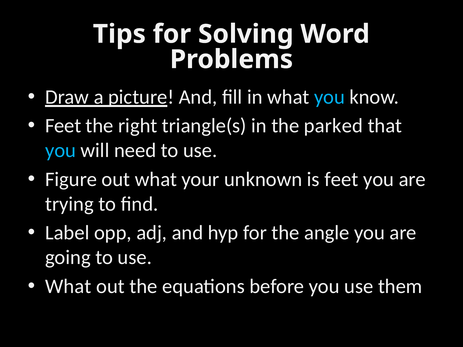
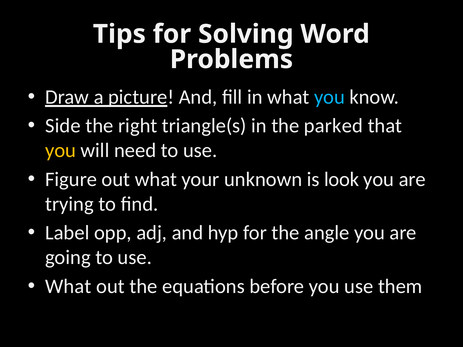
Feet: Feet -> Side (63, 126)
you colour: light blue -> yellow (61, 151)
is feet: feet -> look (342, 179)
